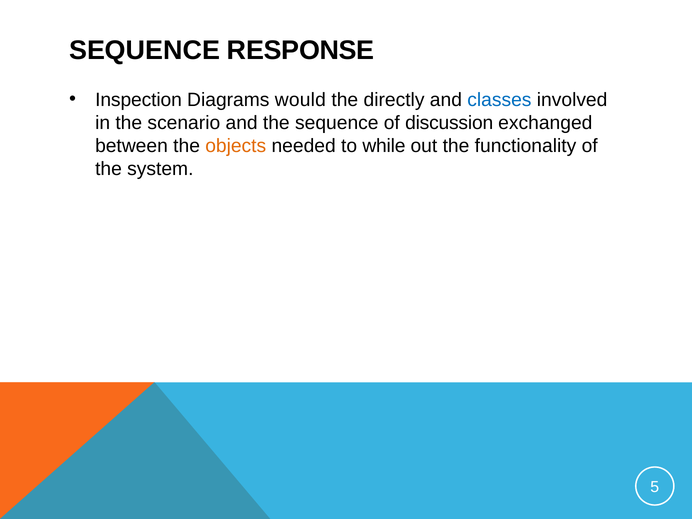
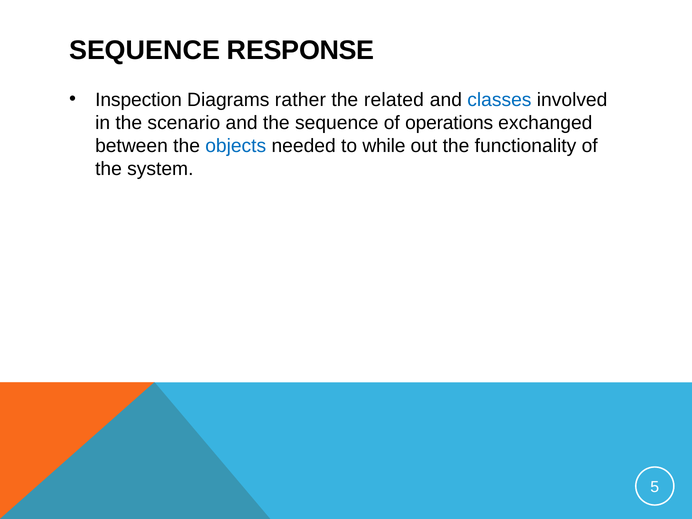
would: would -> rather (300, 100)
directly: directly -> related (394, 100)
discussion: discussion -> operations (449, 123)
objects colour: orange -> blue (236, 146)
